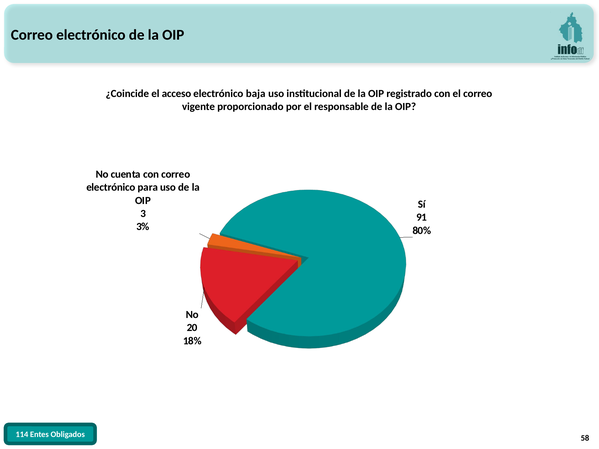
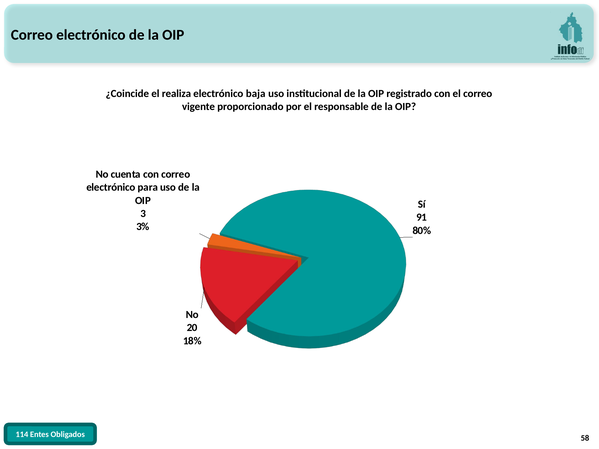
acceso: acceso -> realiza (176, 94)
